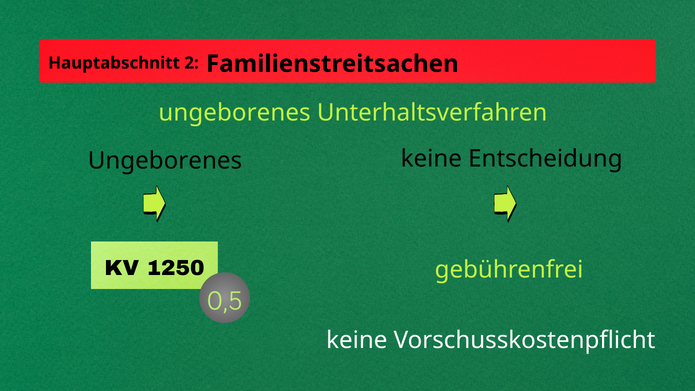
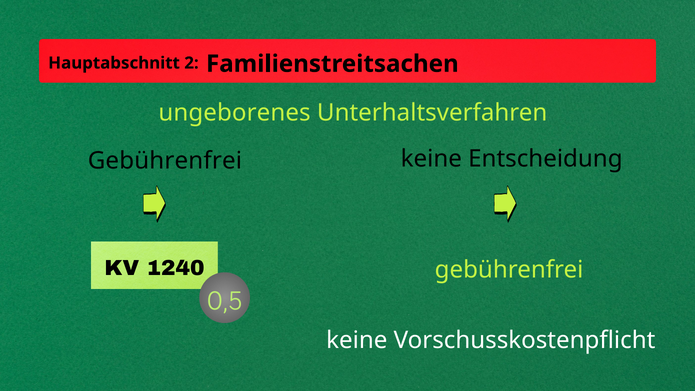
Ungeborenes: Ungeborenes -> Gebührenfrei (165, 161)
1250: 1250 -> 1240 (176, 268)
